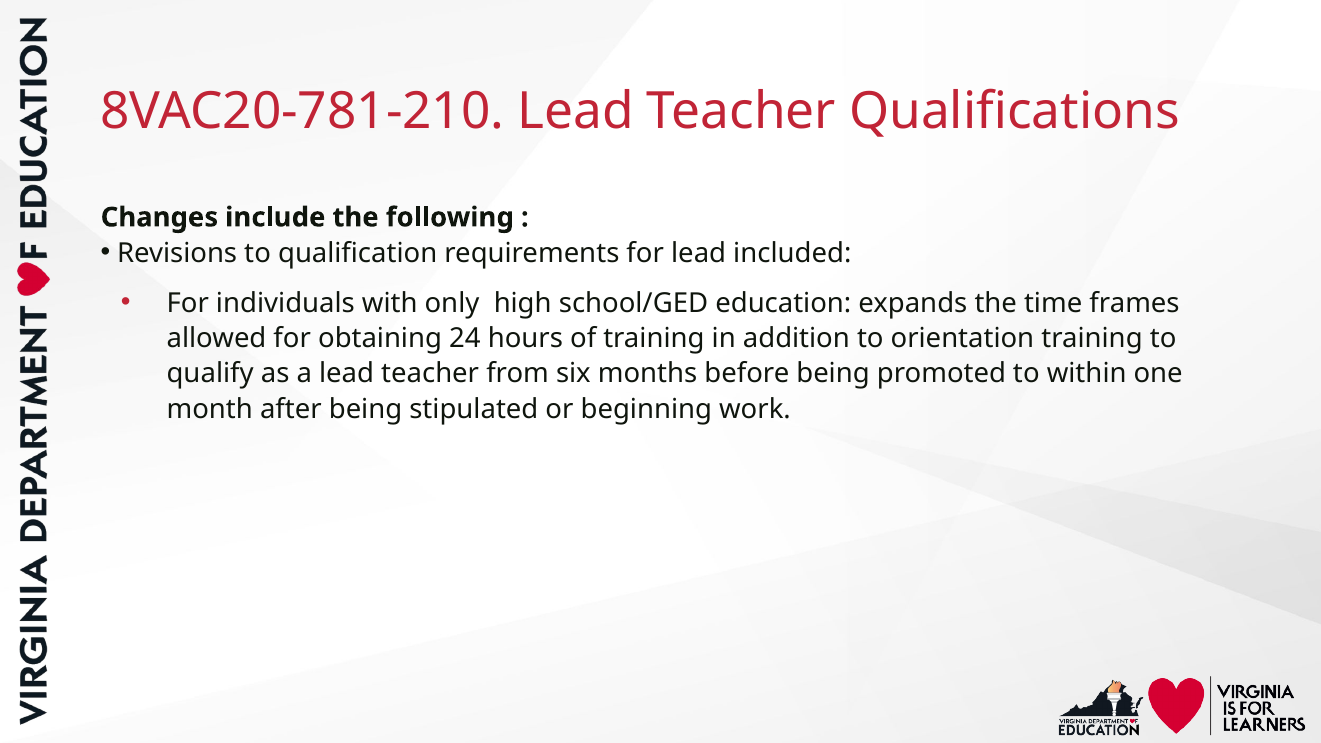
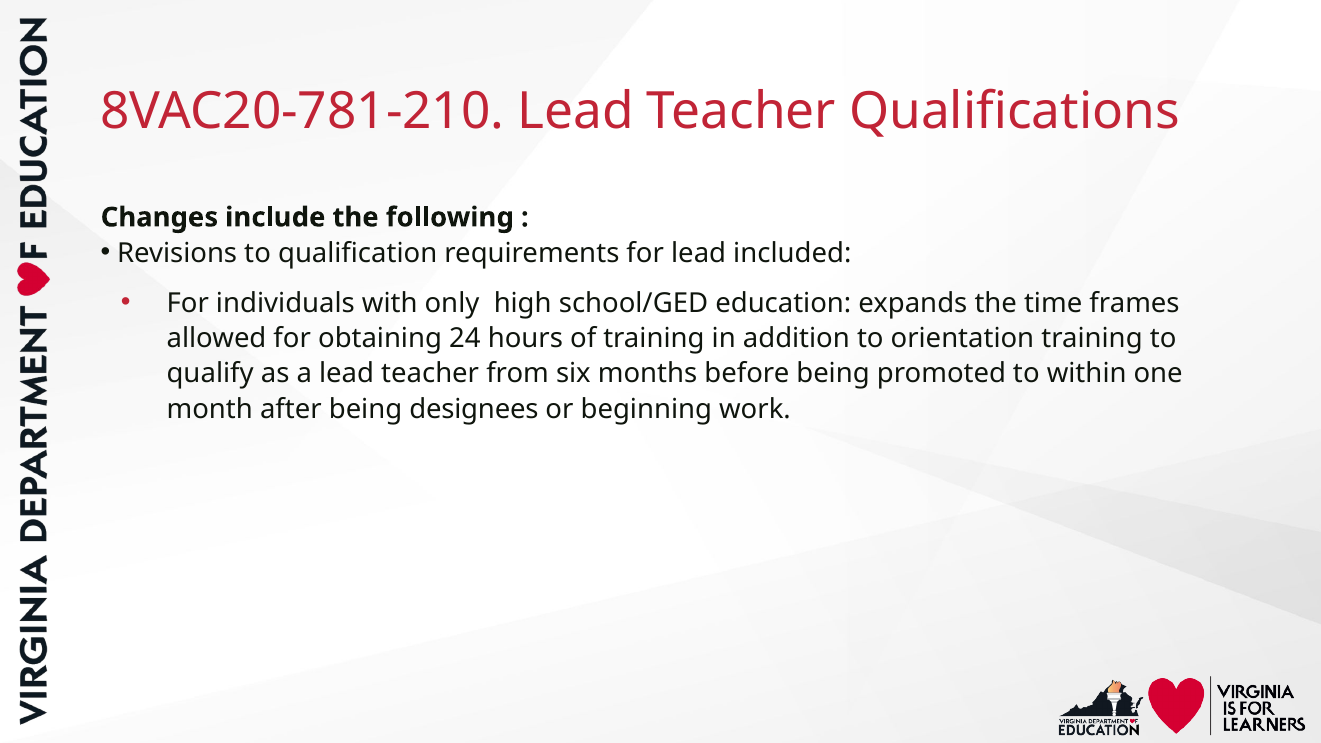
stipulated: stipulated -> designees (474, 409)
